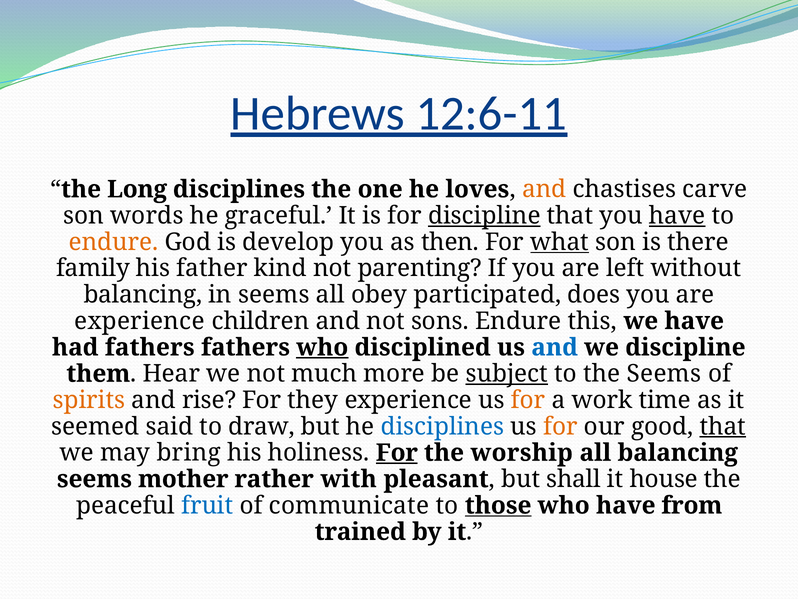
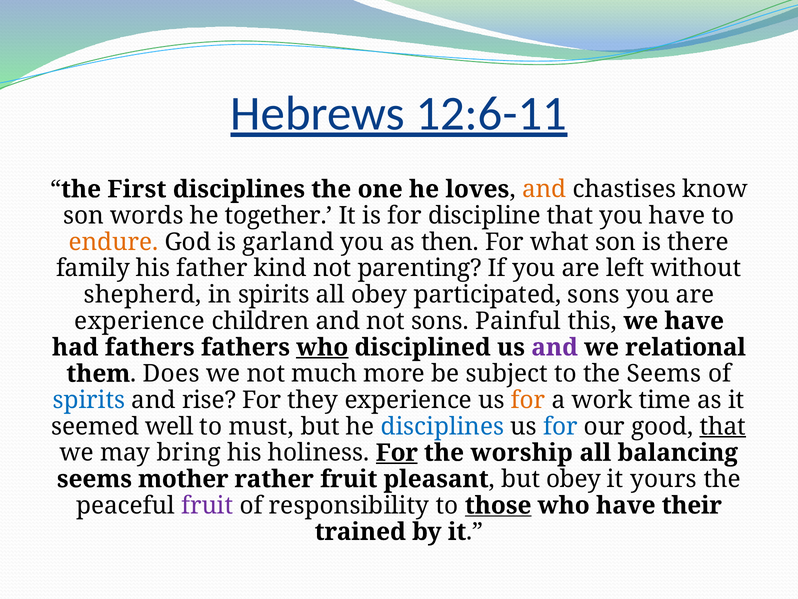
Long: Long -> First (137, 189)
carve: carve -> know (715, 189)
graceful: graceful -> together (279, 215)
discipline underline: present -> none (484, 215)
have underline: present -> none (677, 215)
develop: develop -> garland (288, 242)
what underline: present -> none (560, 242)
balancing: balancing -> shepherd (143, 294)
in seems: seems -> spirits (274, 294)
participated does: does -> sons (594, 294)
sons Endure: Endure -> Painful (518, 321)
and colour: blue -> purple (555, 347)
we discipline: discipline -> relational (686, 347)
Hear: Hear -> Does (171, 373)
subject underline: present -> none (507, 373)
spirits colour: orange -> blue (89, 400)
said: said -> well (170, 426)
draw: draw -> must (261, 426)
for colour: orange -> blue (560, 426)
rather with: with -> fruit (349, 479)
but shall: shall -> obey (574, 479)
house: house -> yours (663, 479)
fruit colour: blue -> purple (207, 505)
communicate: communicate -> responsibility (349, 505)
from: from -> their (692, 505)
